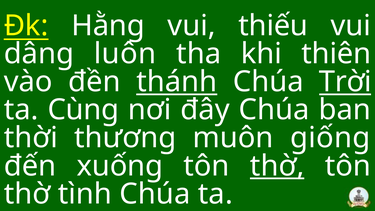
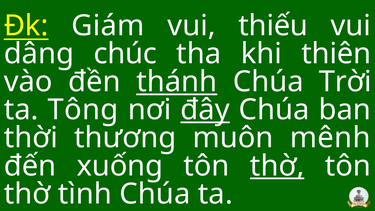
Hằng: Hằng -> Giám (108, 26)
luôn: luôn -> chúc (125, 54)
Trời underline: present -> none (345, 82)
Cùng: Cùng -> Tông (83, 110)
đây underline: none -> present (205, 110)
giống: giống -> mênh (330, 138)
